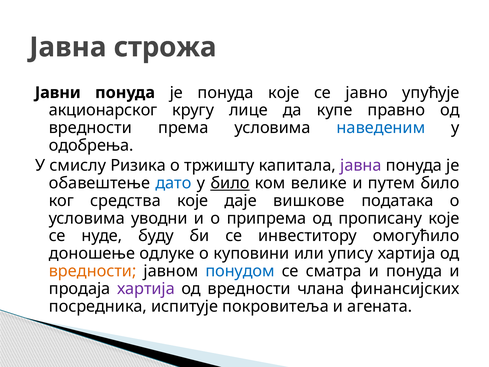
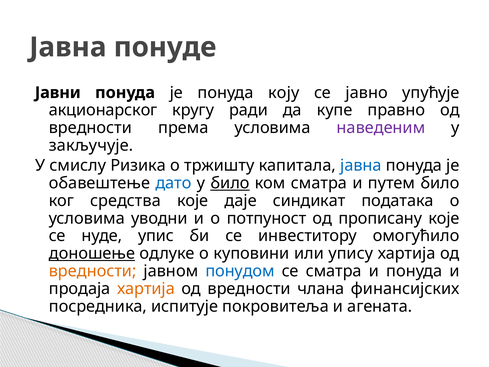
строжа: строжа -> понуде (165, 47)
понуда које: које -> коју (284, 93)
лице: лице -> ради (248, 110)
наведеним colour: blue -> purple (381, 128)
одобрења: одобрења -> закључује (91, 145)
јавна colour: purple -> blue (361, 165)
ком велике: велике -> сматра (319, 183)
вишкове: вишкове -> синдикат (309, 201)
припрема: припрема -> потпуност (267, 218)
буду: буду -> упис (156, 236)
доношење underline: none -> present (92, 253)
хартија colour: purple -> orange (146, 289)
